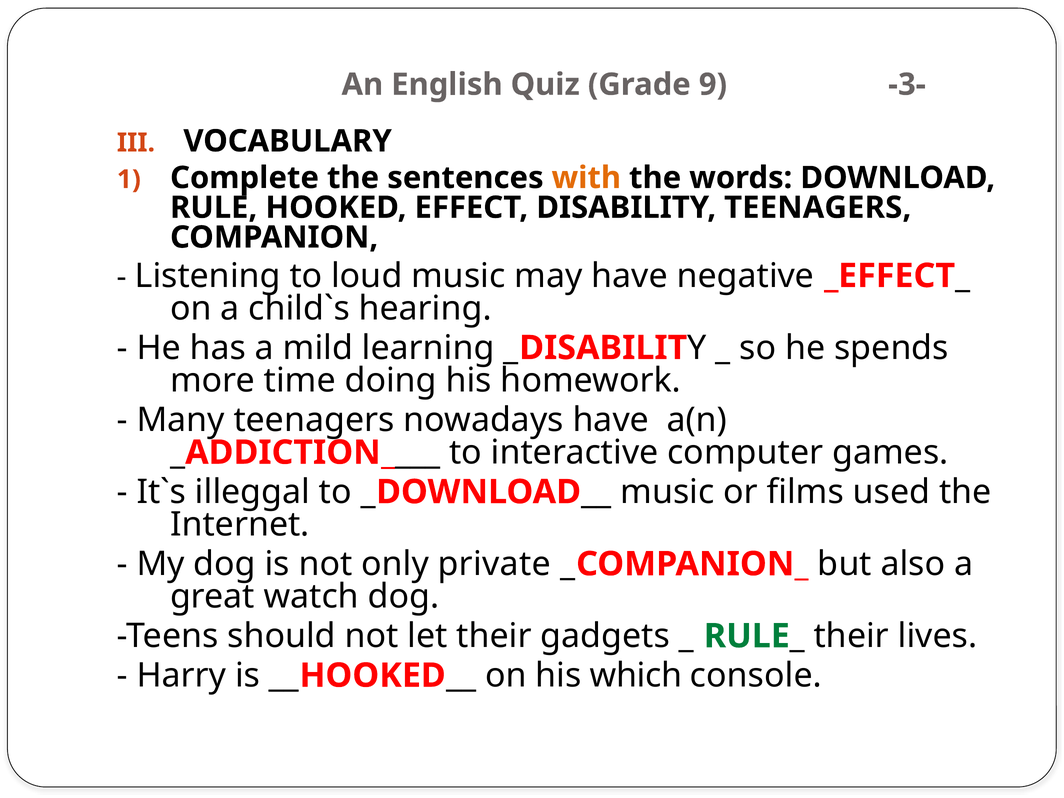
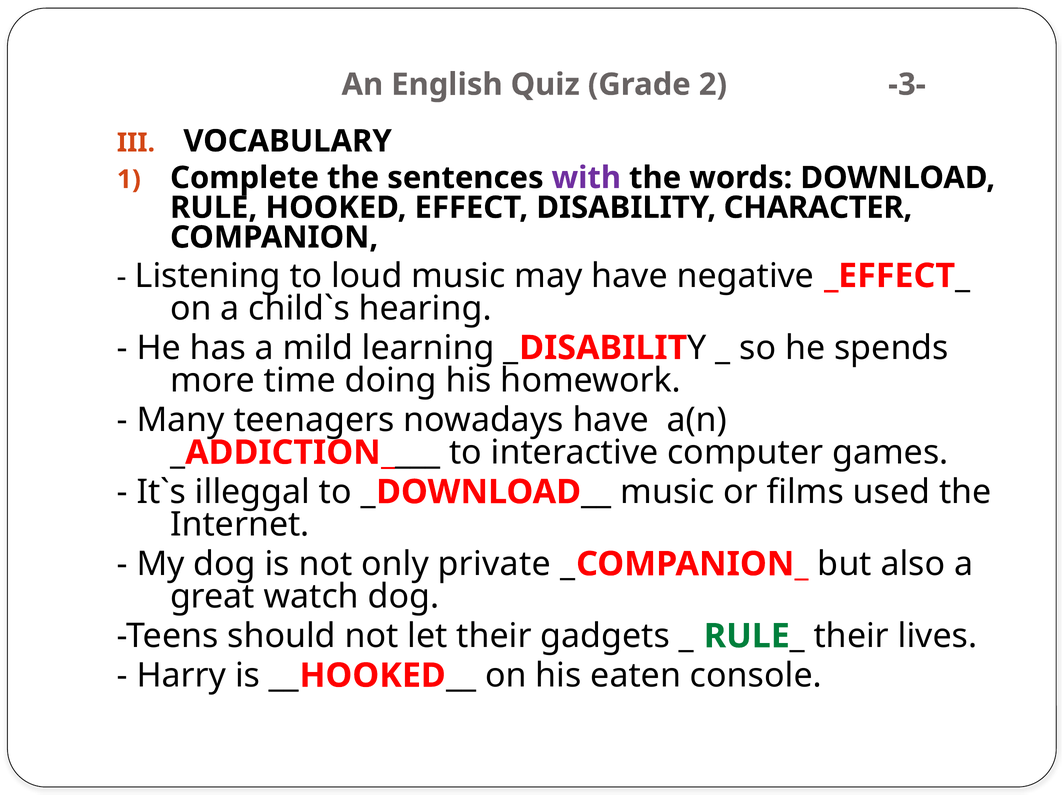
9: 9 -> 2 (713, 85)
with colour: orange -> purple (586, 178)
DISABILITY TEENAGERS: TEENAGERS -> CHARACTER (818, 208)
which: which -> eaten (636, 676)
